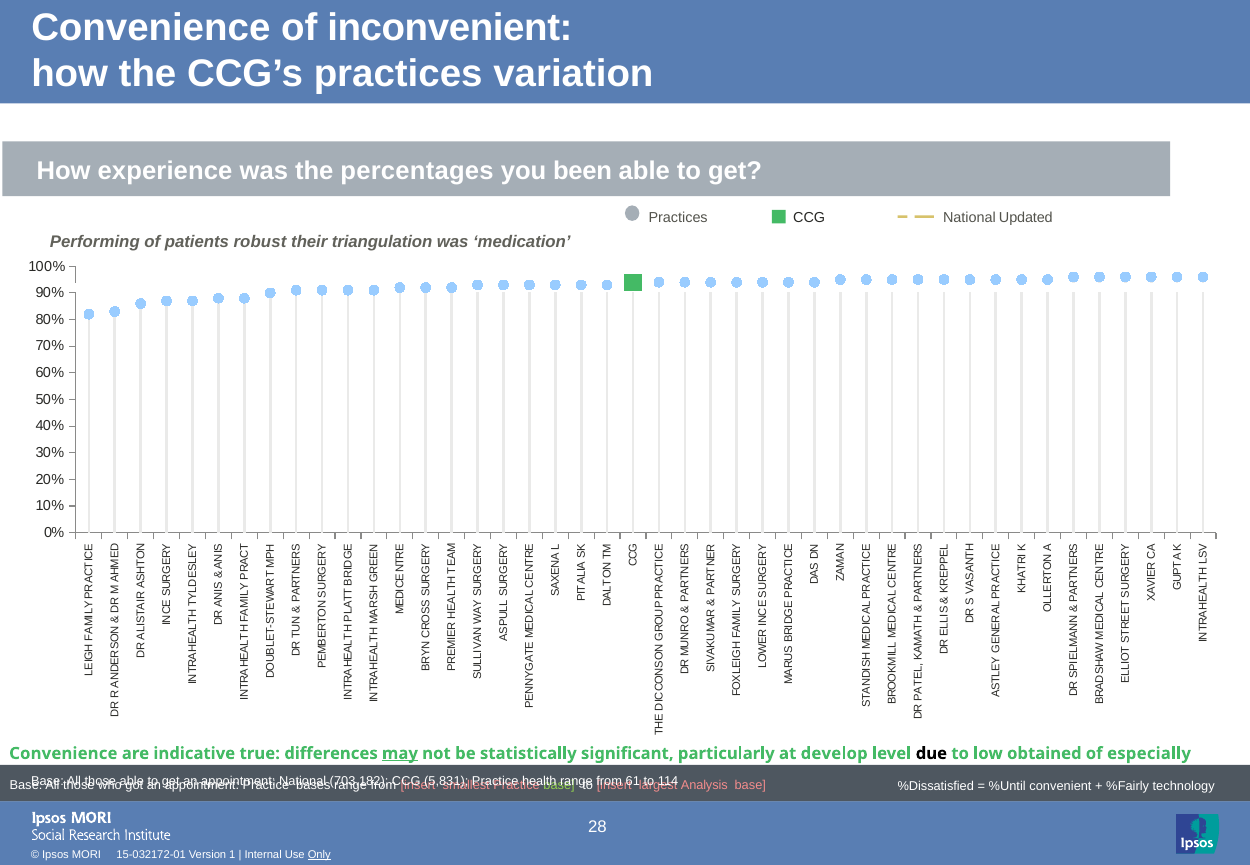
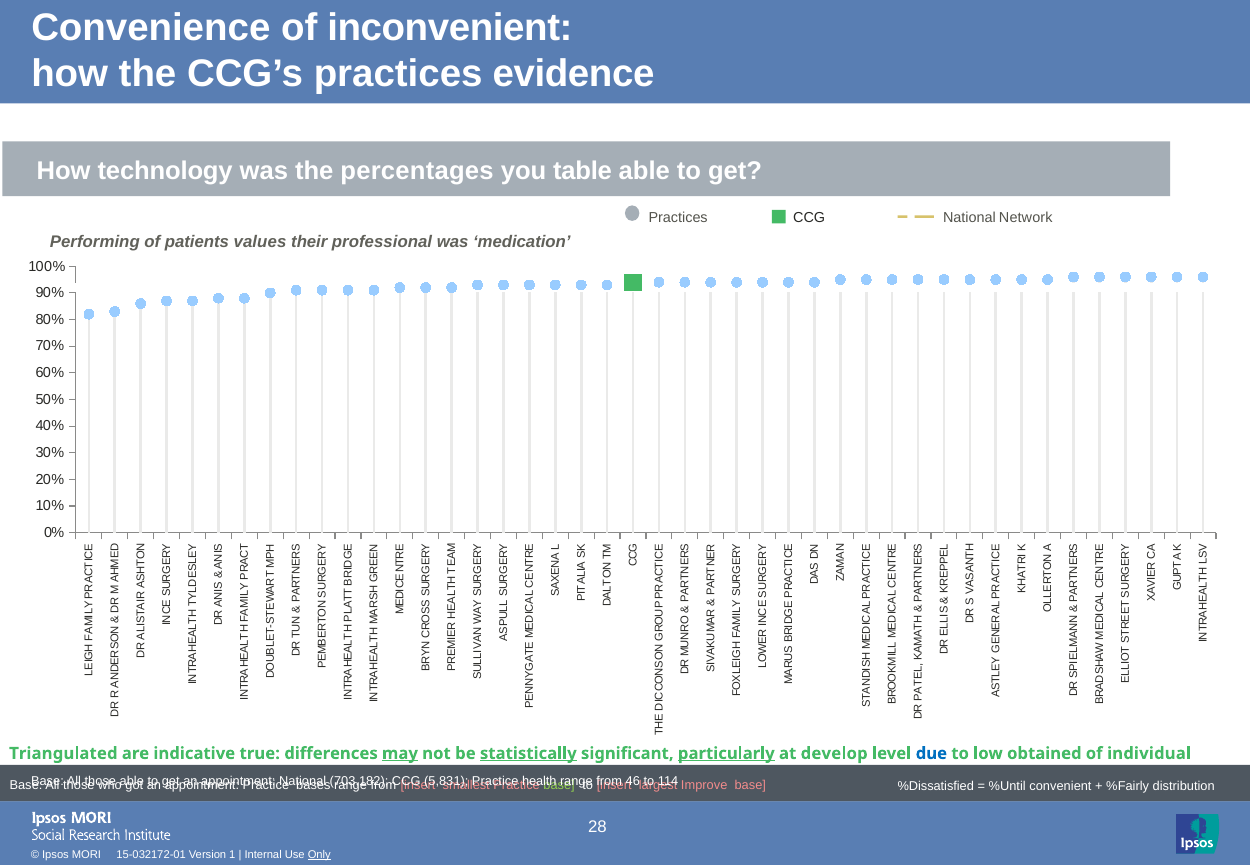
variation: variation -> evidence (574, 74)
experience: experience -> technology (165, 171)
been: been -> table (583, 171)
Updated: Updated -> Network (1026, 218)
robust: robust -> values (260, 242)
triangulation: triangulation -> professional (382, 242)
Convenience: Convenience -> Triangulated (63, 754)
statistically underline: none -> present (528, 754)
particularly underline: none -> present (726, 754)
due colour: black -> blue (931, 754)
especially: especially -> individual (1149, 754)
61: 61 -> 46 (633, 782)
Analysis: Analysis -> Improve (704, 786)
technology: technology -> distribution (1184, 787)
